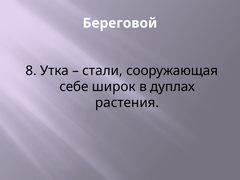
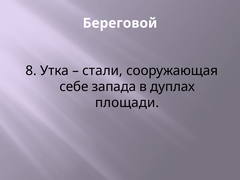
широк: широк -> запада (114, 87)
растения: растения -> площади (127, 103)
